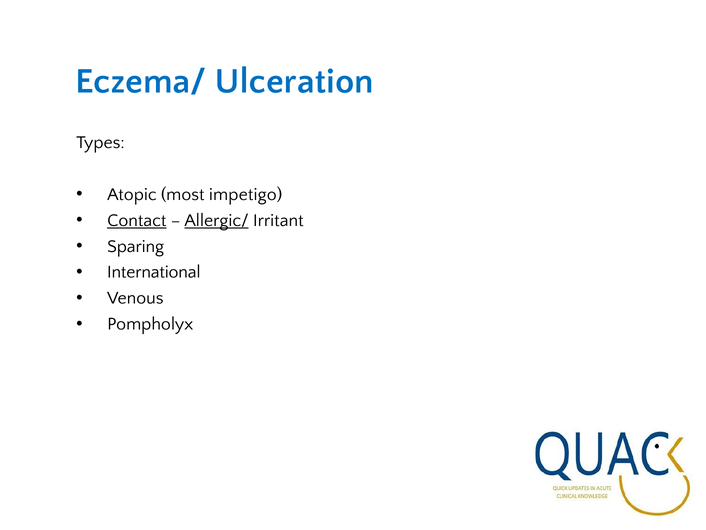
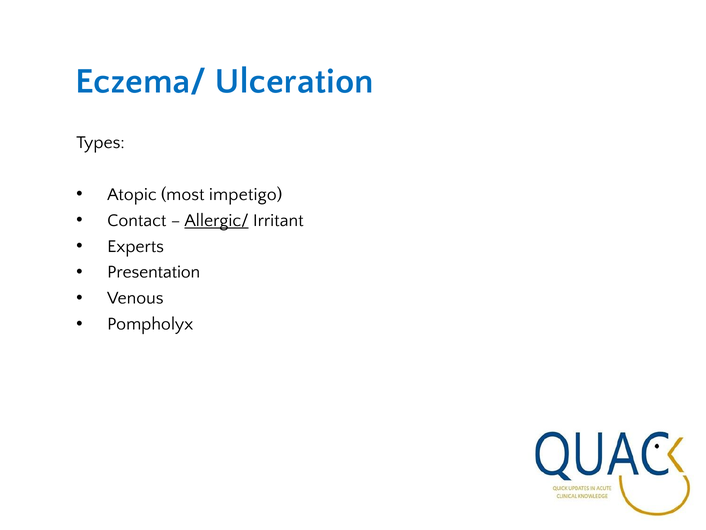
Contact underline: present -> none (137, 220)
Sparing: Sparing -> Experts (136, 246)
International: International -> Presentation (154, 272)
